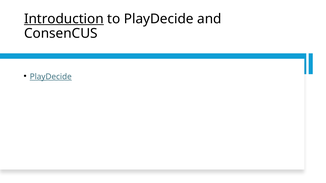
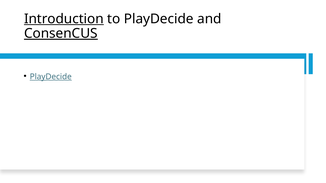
ConsenCUS underline: none -> present (61, 33)
